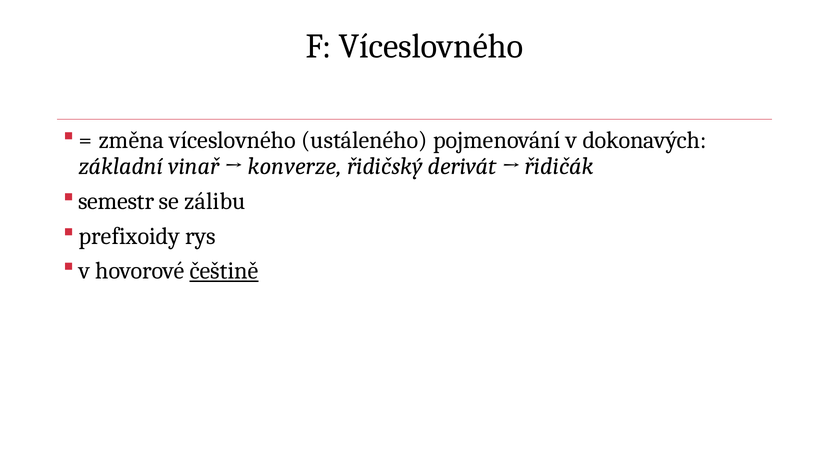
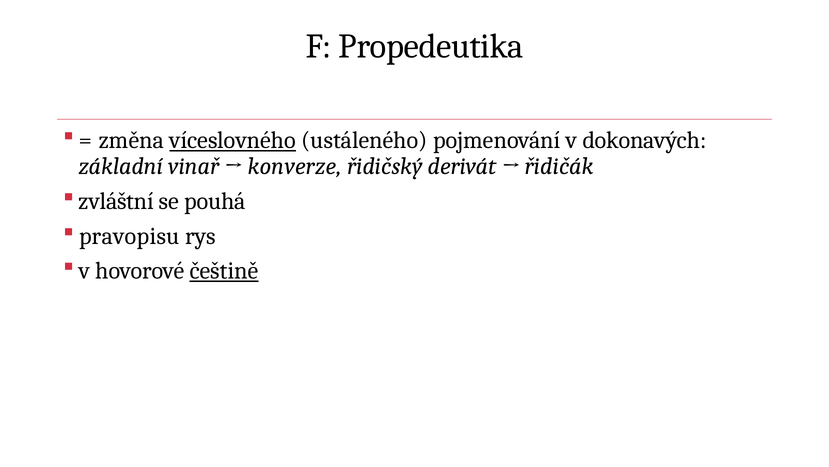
F Víceslovného: Víceslovného -> Propedeutika (431, 46)
víceslovného underline: none -> present (233, 140)
semestr: semestr -> zvláštní (116, 201)
zálibu: zálibu -> pouhá (215, 201)
prefixoidy: prefixoidy -> pravopisu (129, 236)
